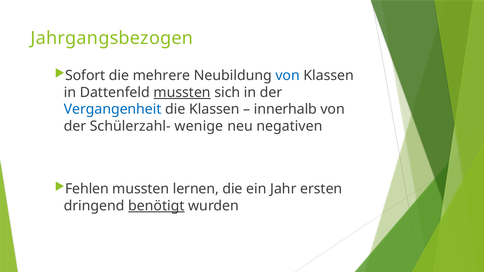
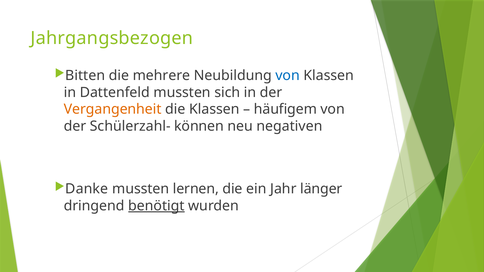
Sofort: Sofort -> Bitten (85, 76)
mussten underline: present -> none (182, 92)
Vergangenheit colour: blue -> orange (113, 109)
innerhalb: innerhalb -> häufigem (285, 109)
wenige: wenige -> können (199, 126)
Fehlen: Fehlen -> Danke (87, 189)
ersten: ersten -> länger (321, 189)
